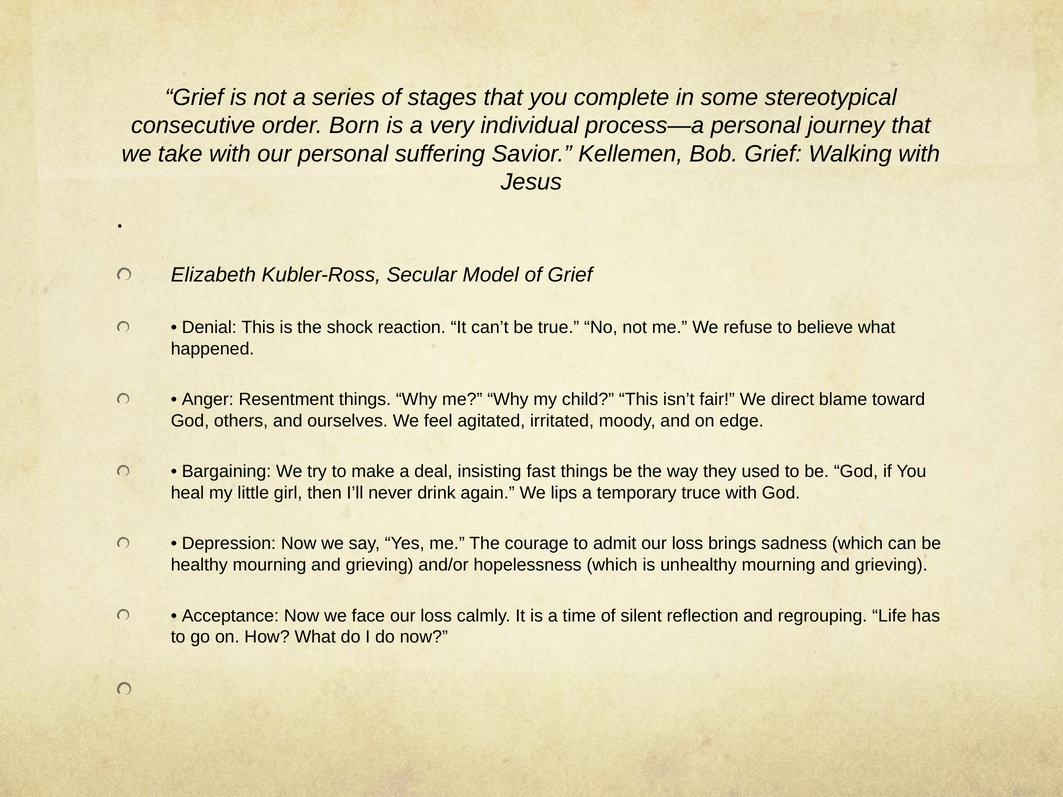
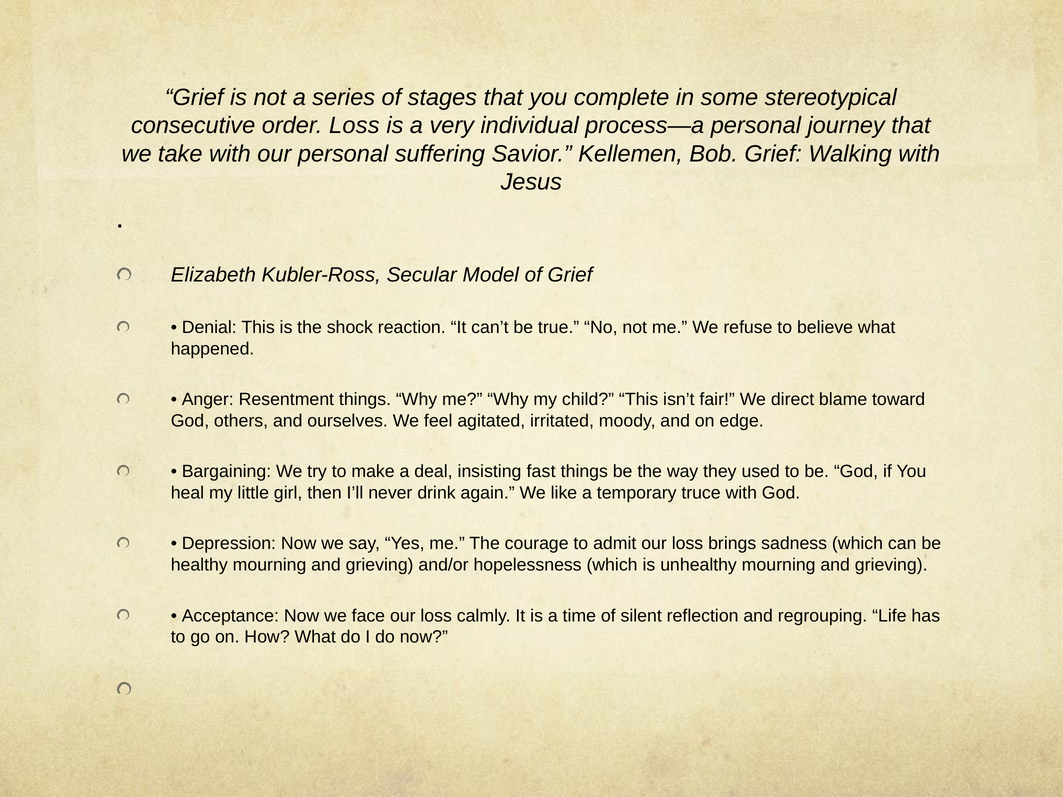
order Born: Born -> Loss (354, 126)
lips: lips -> like (564, 493)
